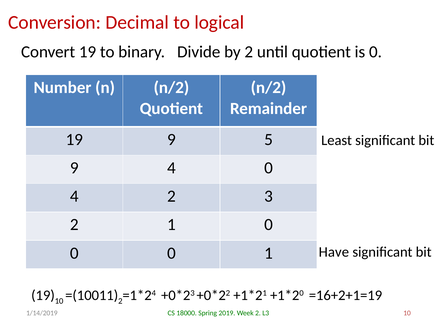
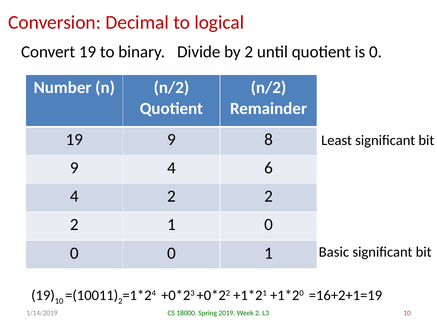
5: 5 -> 8 (268, 139)
4 0: 0 -> 6 (268, 168)
4 2 3: 3 -> 2 (268, 196)
Have: Have -> Basic (334, 252)
